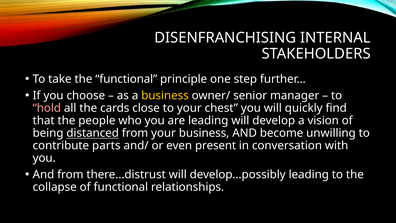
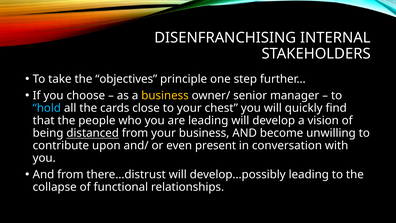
the functional: functional -> objectives (126, 79)
hold colour: pink -> light blue (47, 108)
parts: parts -> upon (106, 145)
